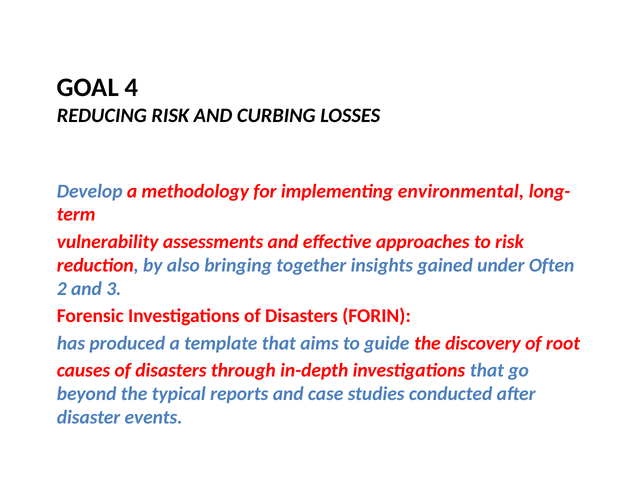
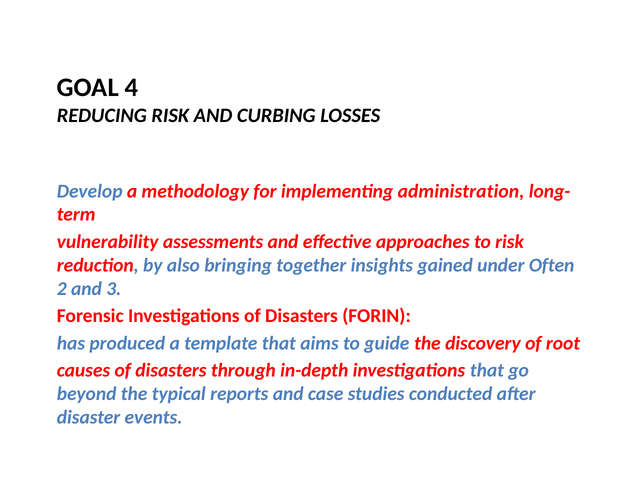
environmental: environmental -> administration (461, 191)
